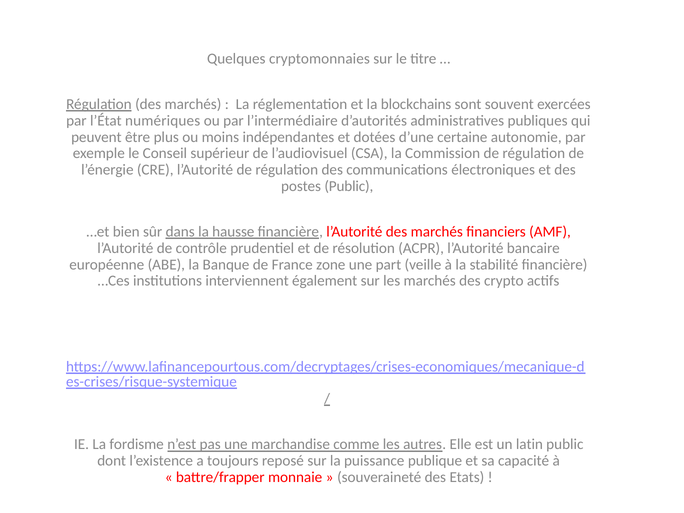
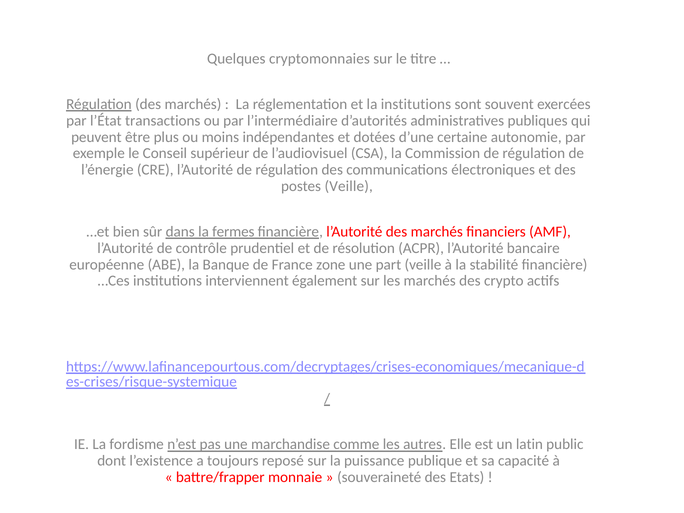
la blockchains: blockchains -> institutions (416, 104)
numériques: numériques -> transactions (163, 121)
postes Public: Public -> Veille (349, 186)
hausse: hausse -> fermes (233, 232)
